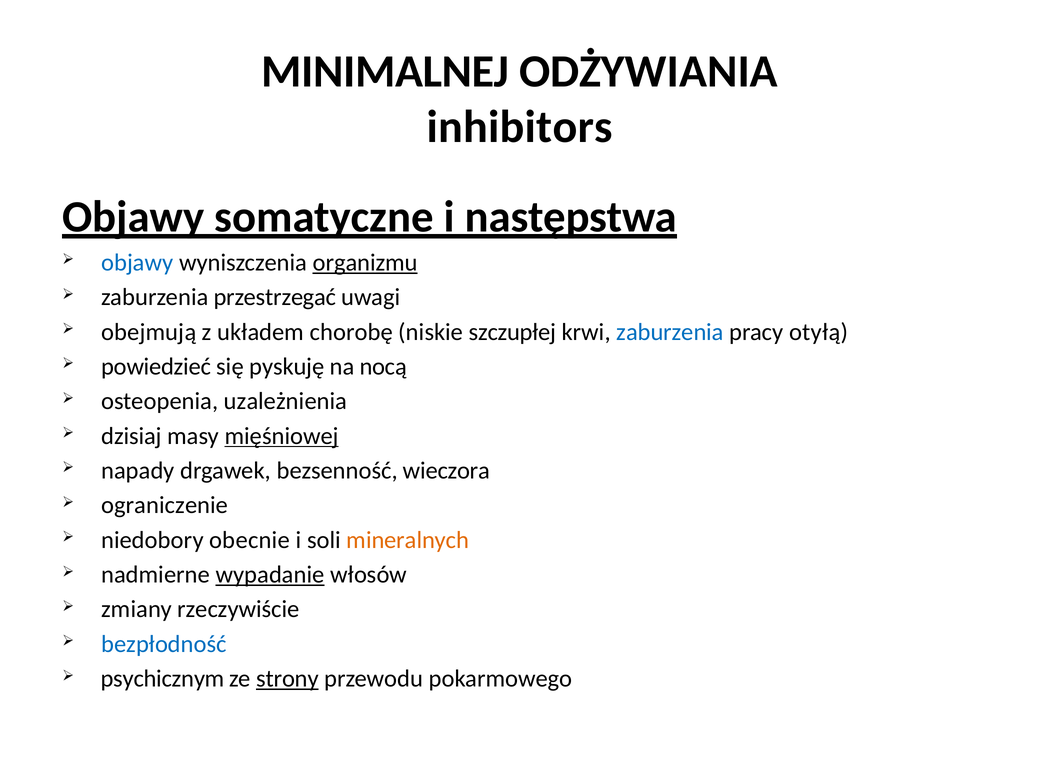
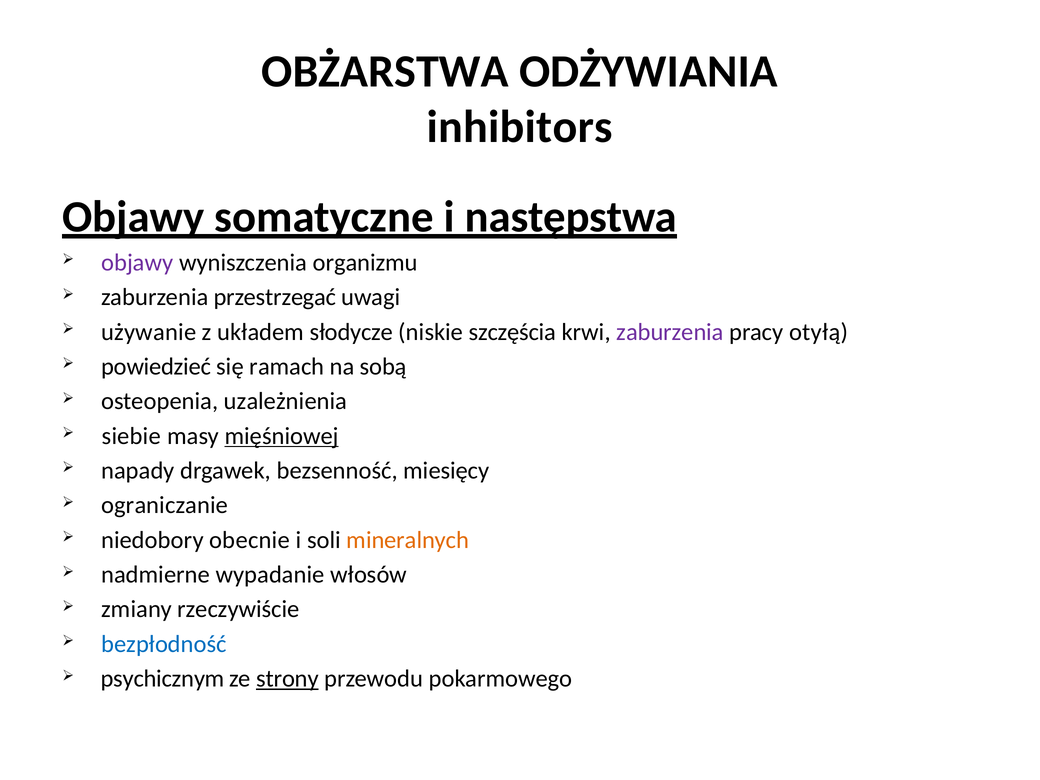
MINIMALNEJ: MINIMALNEJ -> OBŻARSTWA (385, 72)
objawy colour: blue -> purple (137, 263)
organizmu underline: present -> none (365, 263)
obejmują: obejmują -> używanie (149, 332)
chorobę: chorobę -> słodycze (351, 332)
szczupłej: szczupłej -> szczęścia (512, 332)
zaburzenia colour: blue -> purple (670, 332)
pyskuję: pyskuję -> ramach (287, 367)
nocą: nocą -> sobą (383, 367)
dzisiaj: dzisiaj -> siebie (131, 436)
wieczora: wieczora -> miesięcy (446, 471)
ograniczenie: ograniczenie -> ograniczanie (165, 505)
wypadanie underline: present -> none (270, 575)
